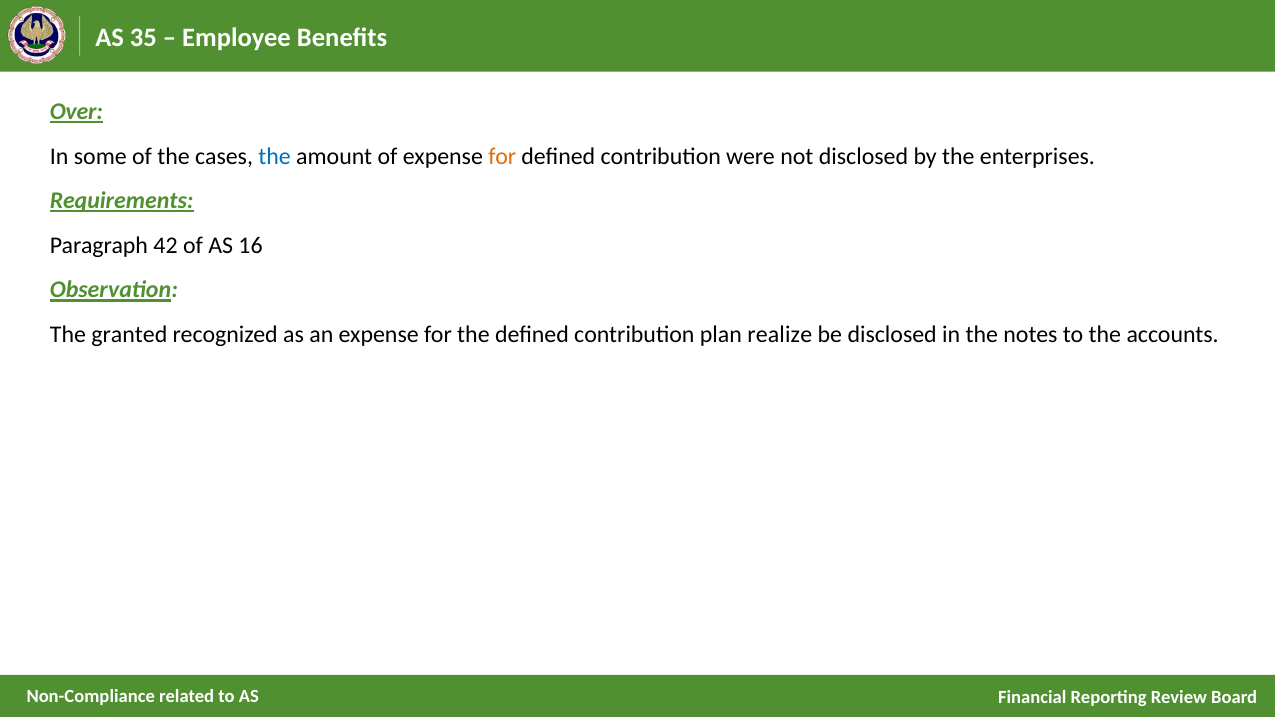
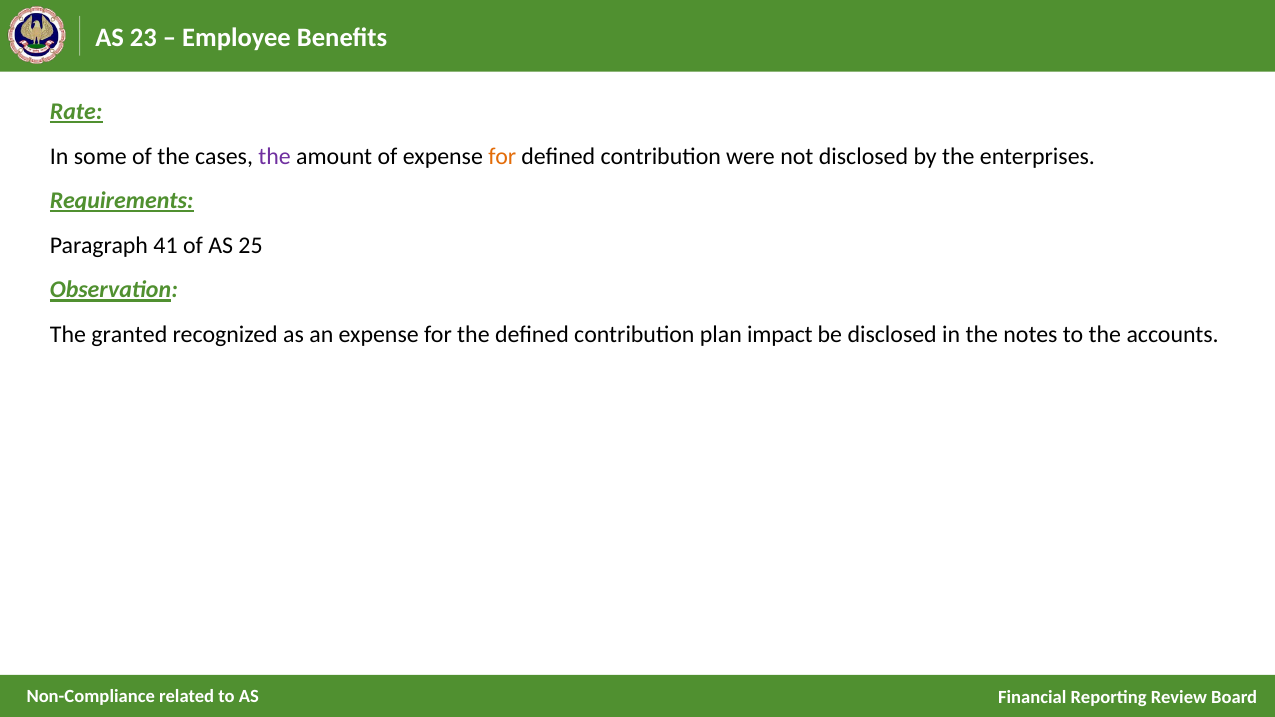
35: 35 -> 23 (143, 38)
Over: Over -> Rate (76, 112)
the colour: blue -> purple (275, 156)
42: 42 -> 41 (166, 245)
16: 16 -> 25 (251, 245)
realize: realize -> impact (780, 335)
